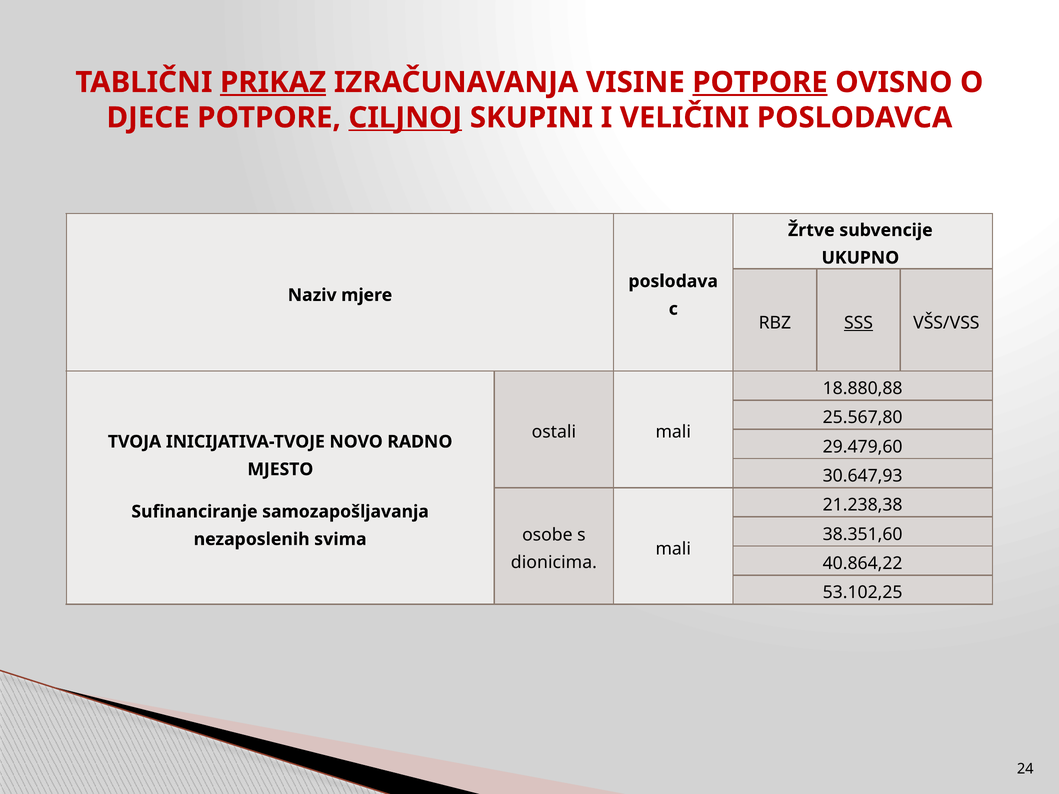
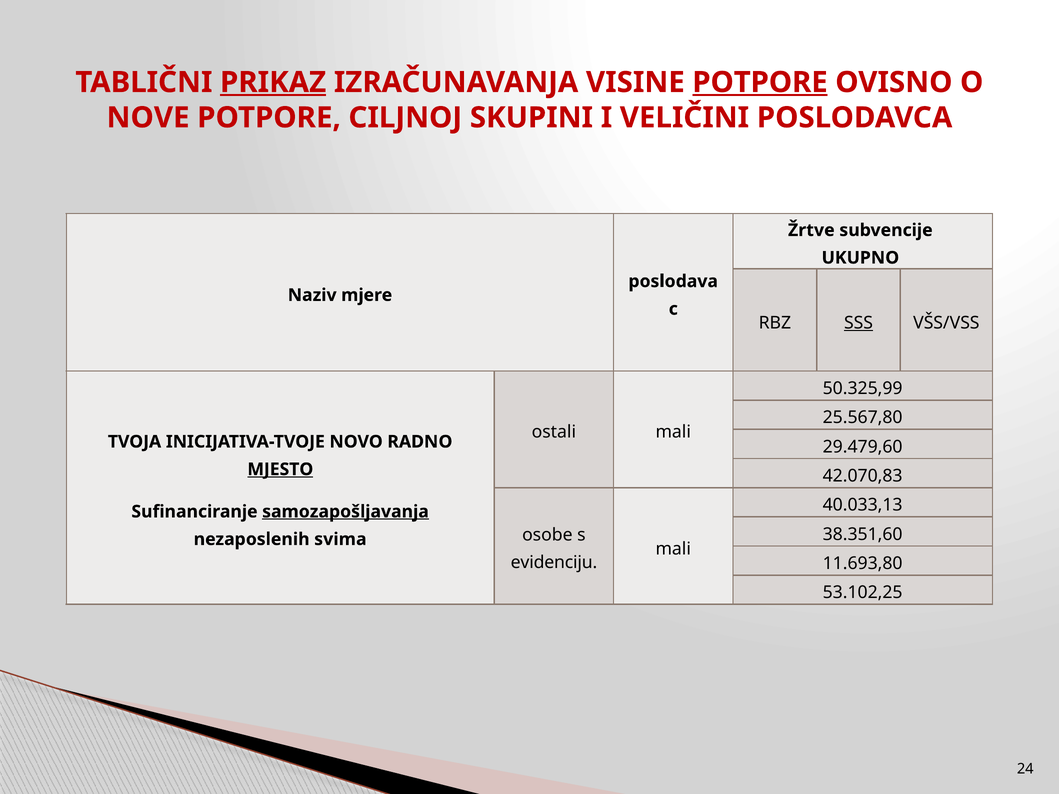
DJECE: DJECE -> NOVE (148, 118)
CILJNOJ underline: present -> none (405, 118)
18.880,88: 18.880,88 -> 50.325,99 (863, 389)
MJESTO underline: none -> present (280, 469)
30.647,93: 30.647,93 -> 42.070,83 (863, 476)
21.238,38: 21.238,38 -> 40.033,13 (863, 505)
samozapošljavanja underline: none -> present (346, 512)
dionicima: dionicima -> evidenciju (554, 563)
40.864,22: 40.864,22 -> 11.693,80 (863, 564)
